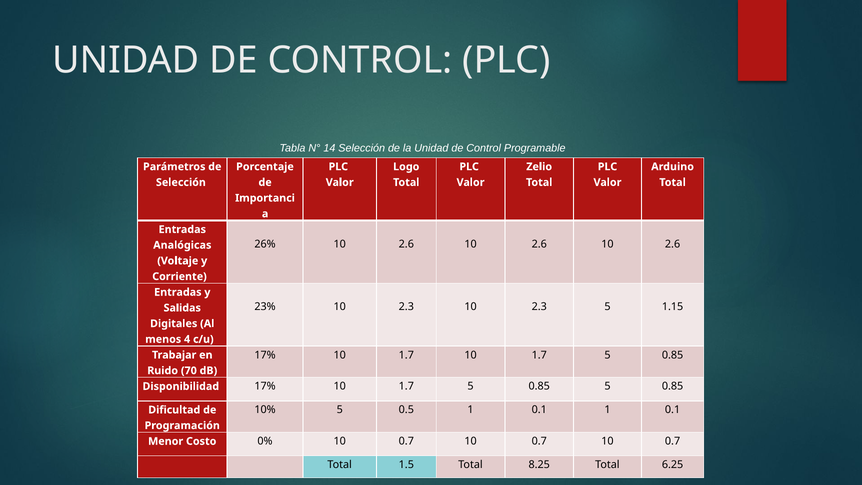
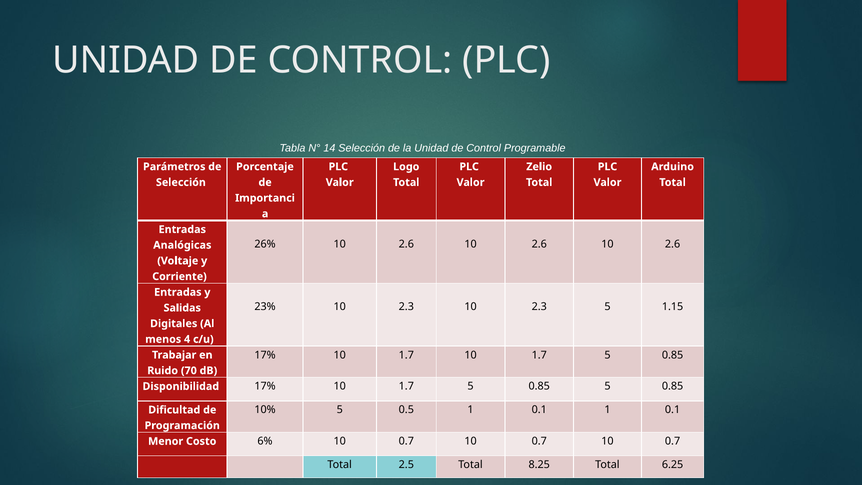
0%: 0% -> 6% (265, 441)
1.5: 1.5 -> 2.5 (406, 465)
